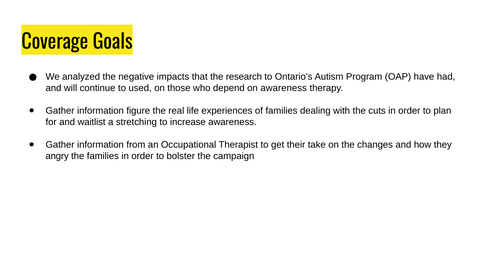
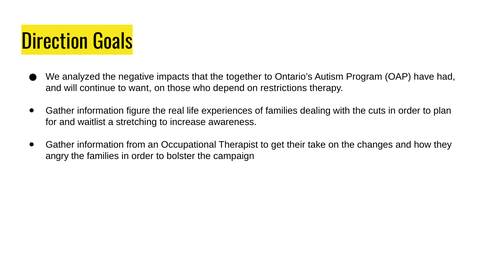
Coverage: Coverage -> Direction (55, 42)
research: research -> together (244, 77)
used: used -> want (140, 88)
on awareness: awareness -> restrictions (284, 88)
